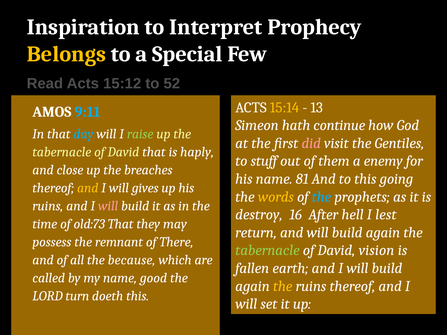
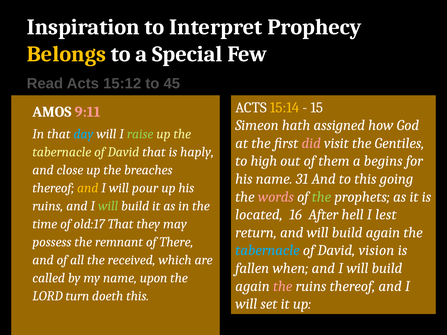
52: 52 -> 45 (172, 84)
13: 13 -> 15 (317, 108)
9:11 colour: light blue -> pink (88, 112)
continue: continue -> assigned (339, 125)
stuff: stuff -> high (264, 161)
enemy: enemy -> begins (383, 161)
81: 81 -> 31 (302, 179)
gives: gives -> pour (145, 188)
words colour: yellow -> pink (276, 197)
the colour: light blue -> light green (321, 197)
will colour: pink -> light green (108, 206)
destroy: destroy -> located (259, 215)
old:73: old:73 -> old:17 (89, 224)
tabernacle colour: light green -> light blue (268, 251)
because: because -> received (132, 260)
earth: earth -> when (290, 268)
good: good -> upon (154, 278)
the colour: yellow -> pink (283, 286)
